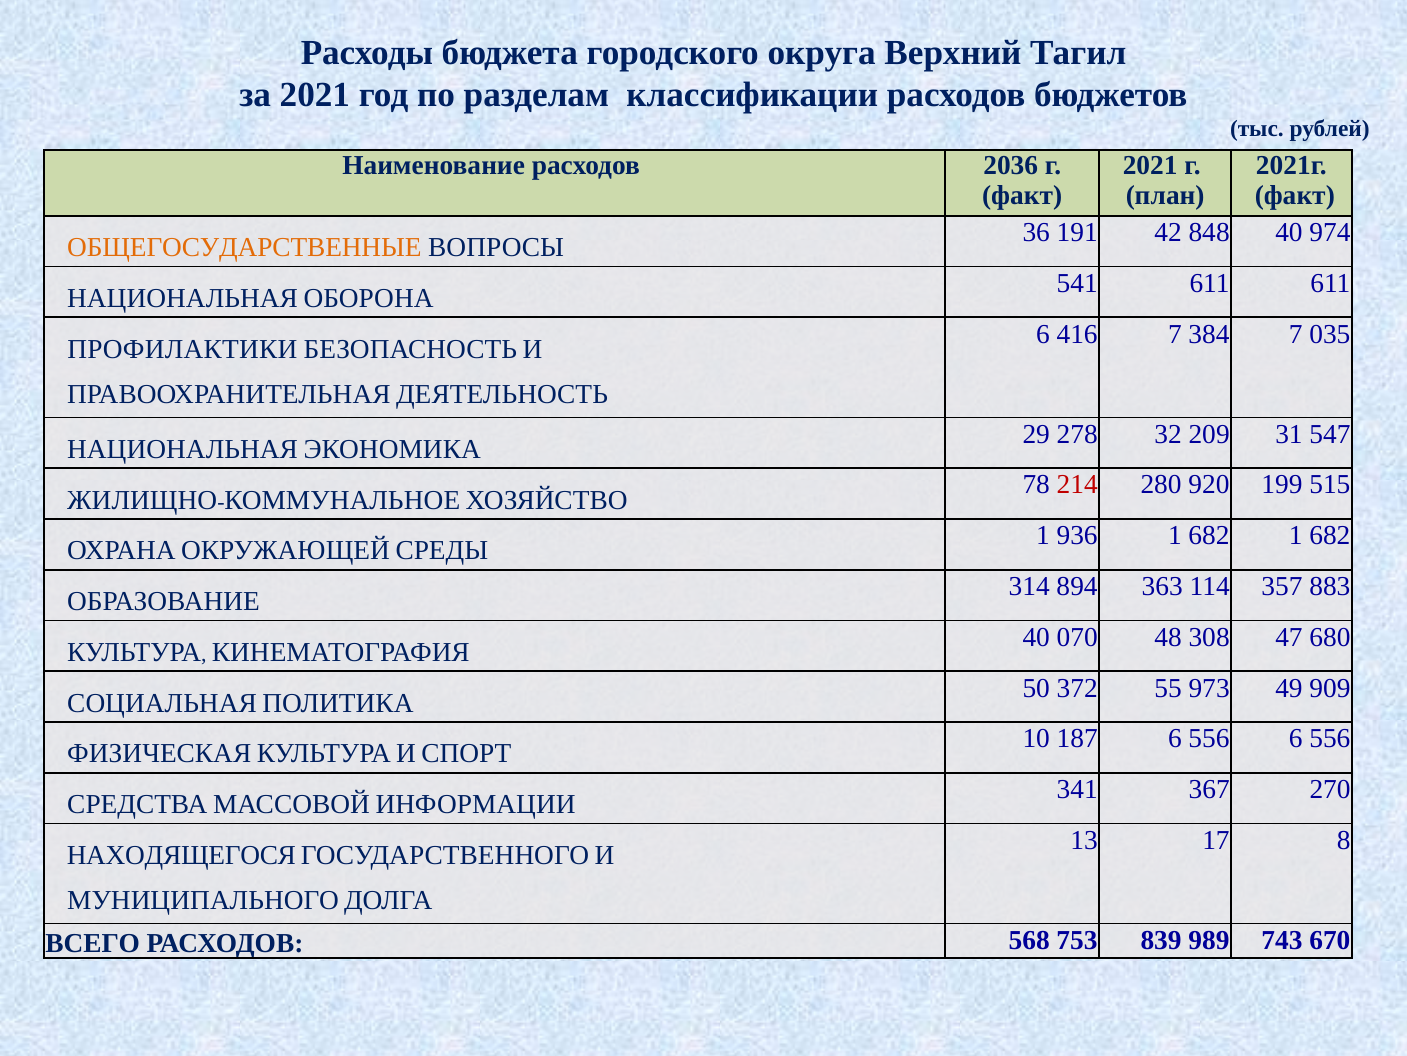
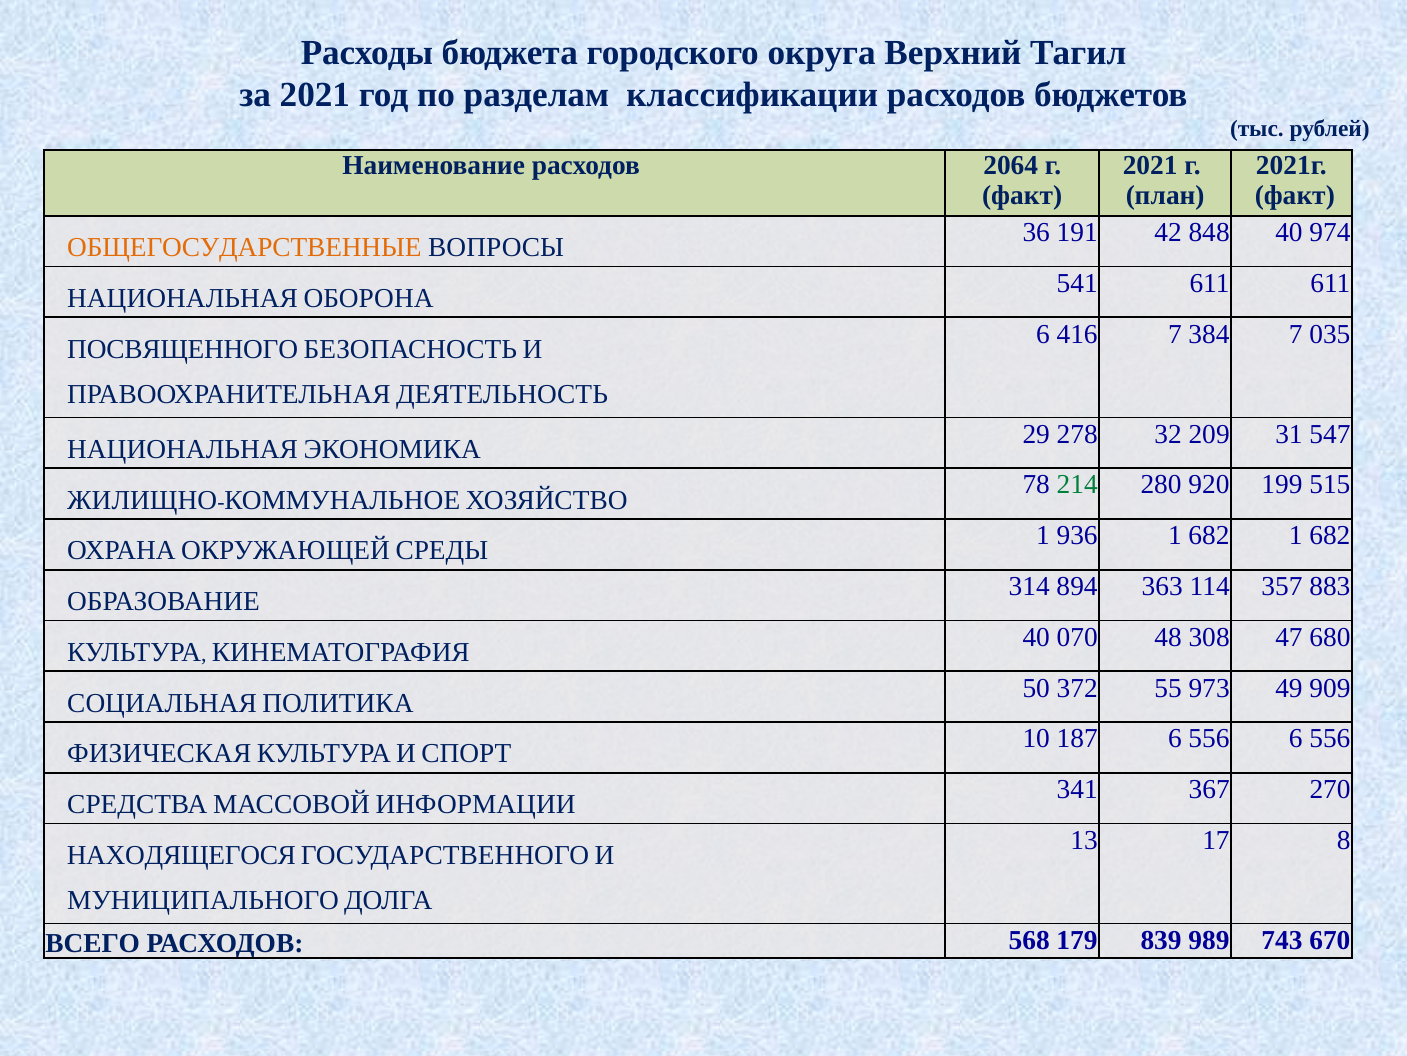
2036: 2036 -> 2064 (1011, 165)
ПРОФИЛАКТИКИ: ПРОФИЛАКТИКИ -> ПОСВЯЩЕННОГО (183, 349)
214 colour: red -> green (1077, 485)
753: 753 -> 179 (1077, 940)
